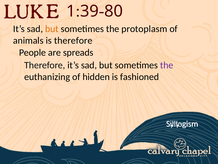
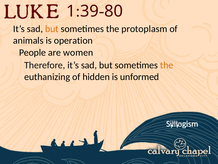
is therefore: therefore -> operation (73, 40)
spreads: spreads -> women (78, 52)
the colour: purple -> orange (167, 65)
fashioned: fashioned -> unformed (140, 77)
